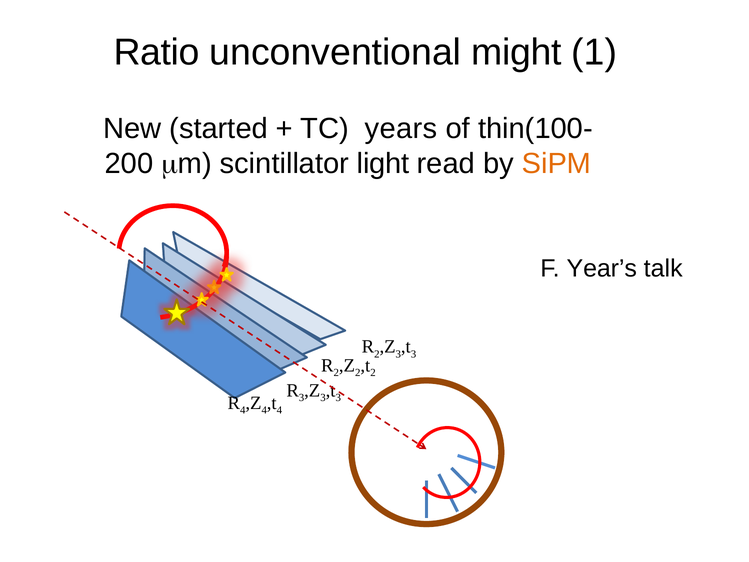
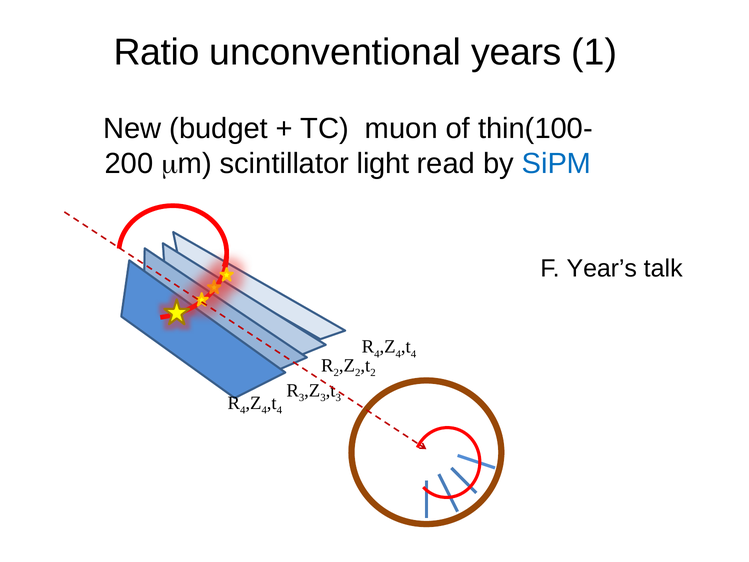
might: might -> years (516, 52)
started: started -> budget (219, 129)
years: years -> muon (401, 129)
SiPM colour: orange -> blue (557, 163)
2: 2 -> 4 (377, 354)
3: 3 -> 4 (398, 354)
3: 3 -> 4 (414, 354)
